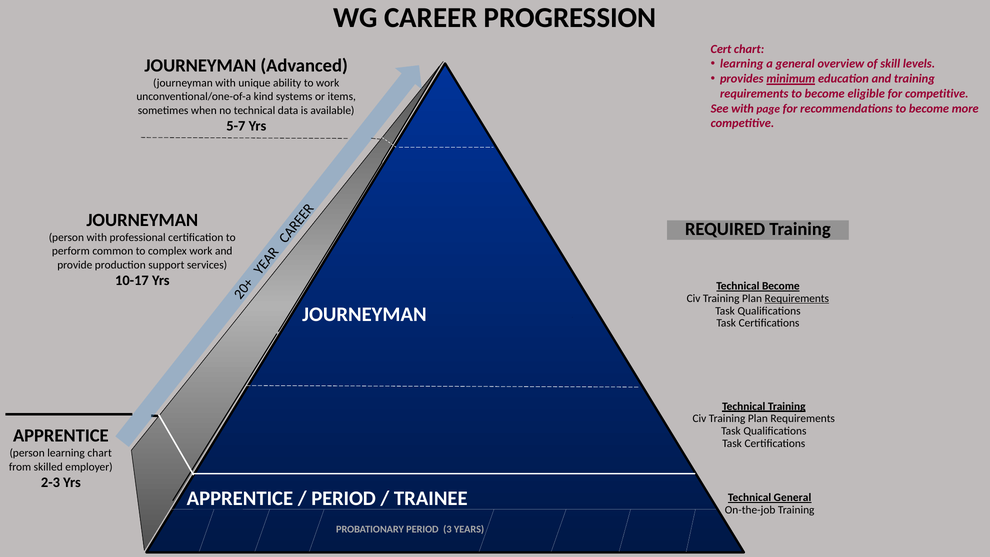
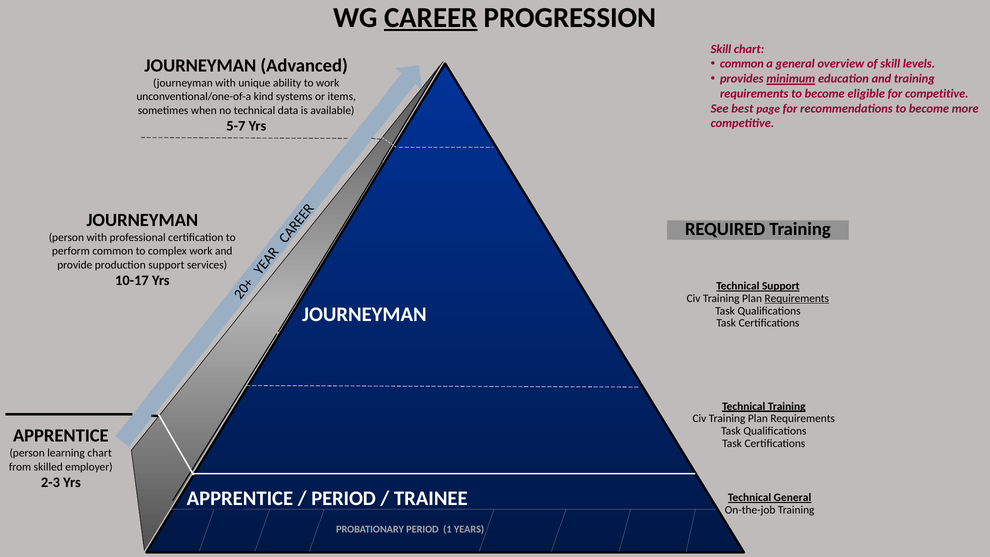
CAREER underline: none -> present (431, 18)
Cert: Cert -> Skill (721, 49)
learning: learning -> common (742, 64)
See with: with -> best (742, 108)
Technical Become: Become -> Support (781, 286)
3: 3 -> 1 (447, 529)
